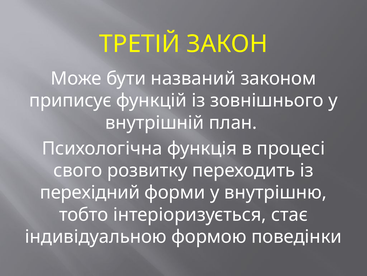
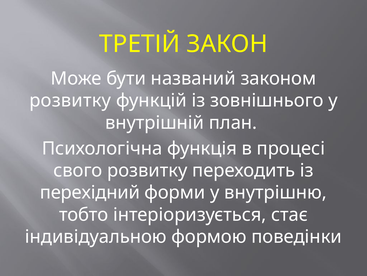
приписує: приписує -> розвитку (70, 100)
